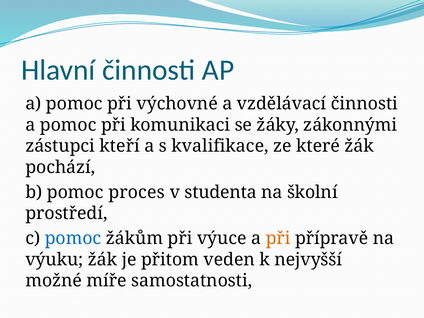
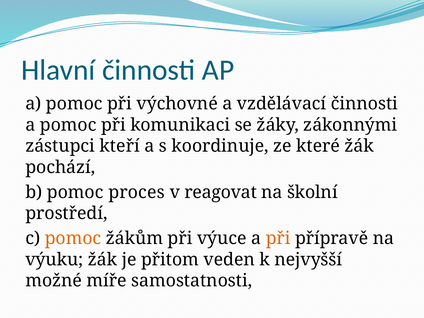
kvalifikace: kvalifikace -> koordinuje (220, 146)
studenta: studenta -> reagovat (221, 192)
pomoc colour: blue -> orange (73, 238)
